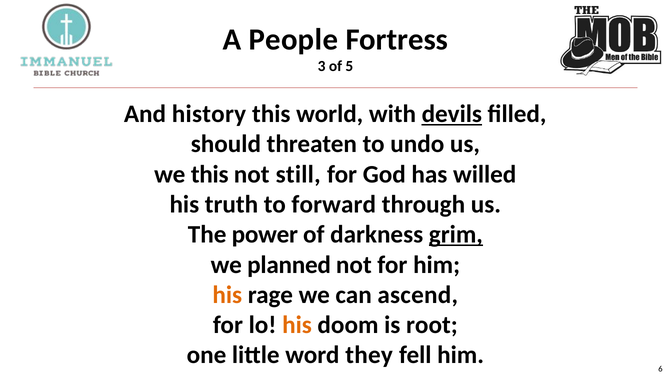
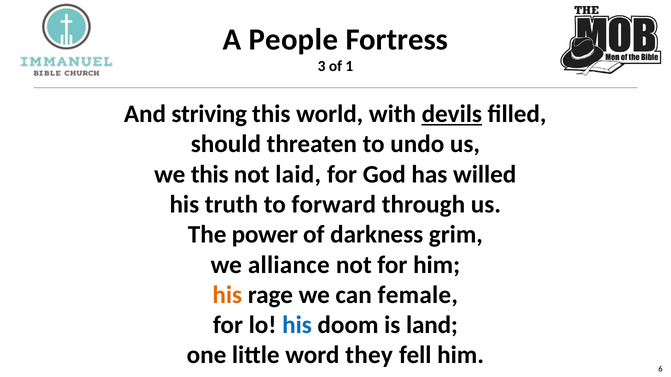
5: 5 -> 1 (349, 66)
history: history -> striving (209, 114)
still: still -> laid (298, 174)
grim underline: present -> none (456, 235)
planned: planned -> alliance (289, 265)
ascend: ascend -> female (418, 295)
his colour: orange -> blue (297, 325)
root: root -> land (432, 325)
